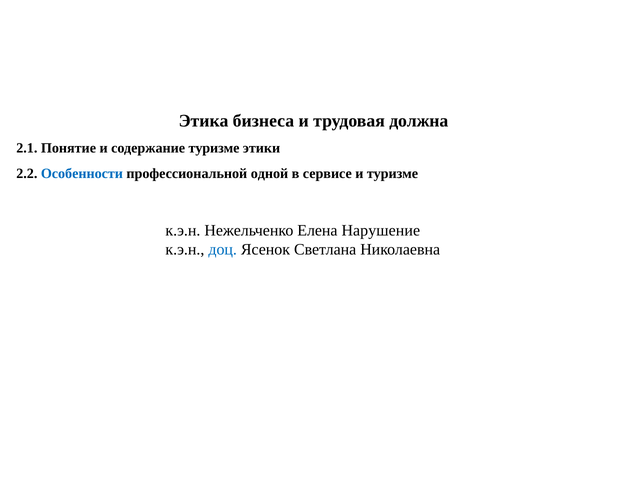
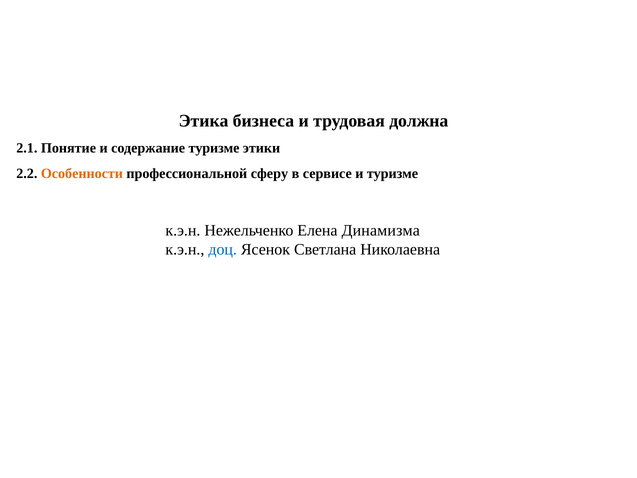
Особенности colour: blue -> orange (82, 173)
одной: одной -> сферу (269, 173)
Нарушение: Нарушение -> Динамизма (381, 230)
